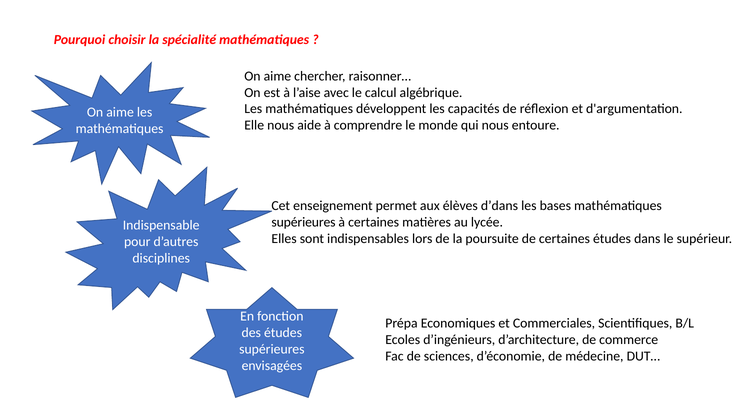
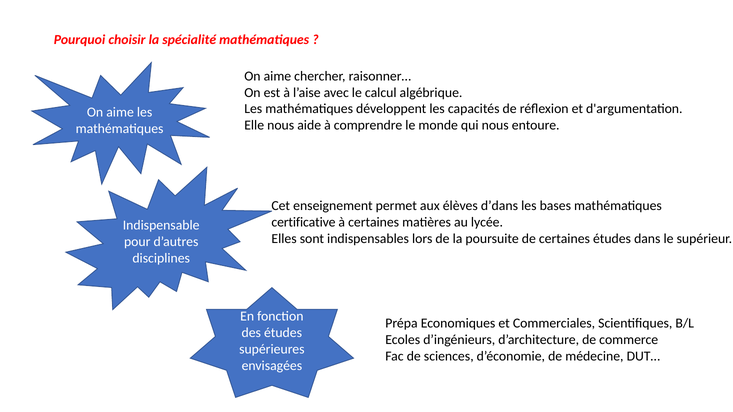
supérieures: supérieures -> certificative (304, 223)
